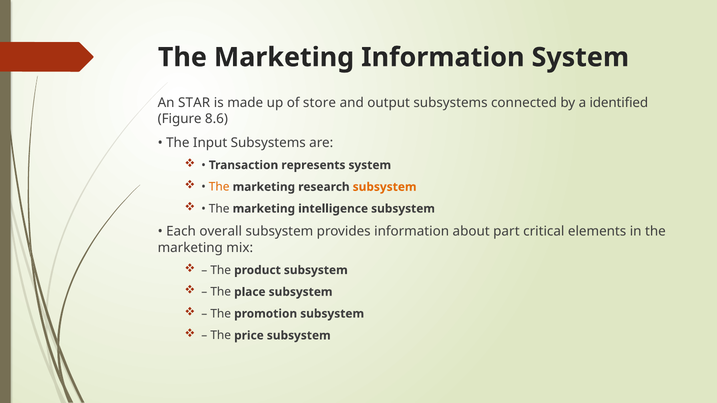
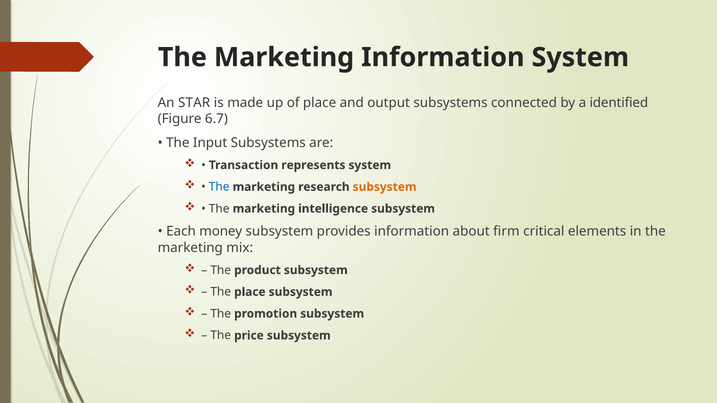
of store: store -> place (320, 103)
8.6: 8.6 -> 6.7 (216, 119)
The colour: orange -> blue (219, 187)
overall: overall -> money (221, 232)
part: part -> firm (506, 232)
